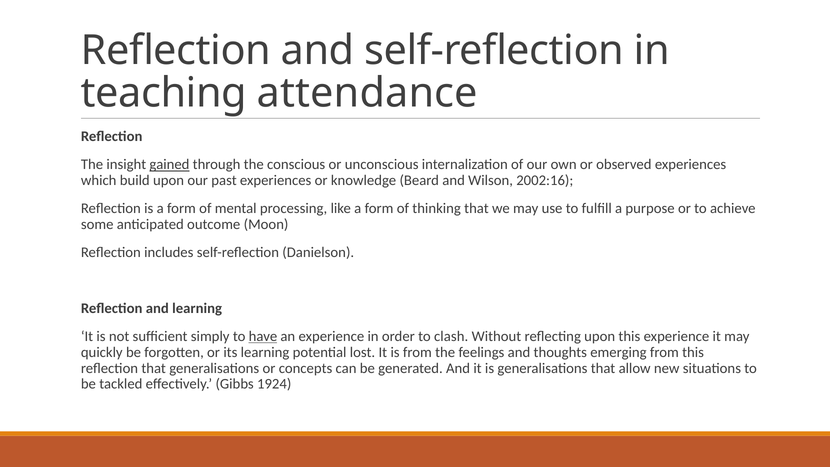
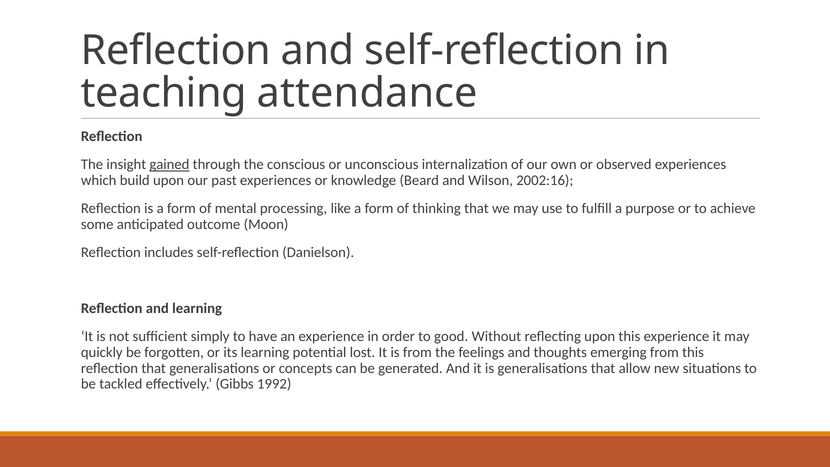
have underline: present -> none (263, 336)
clash: clash -> good (451, 336)
1924: 1924 -> 1992 (274, 384)
